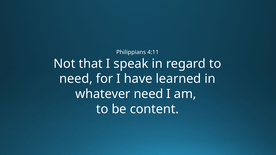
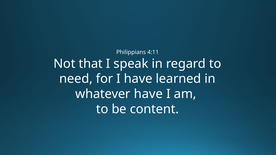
whatever need: need -> have (148, 94)
